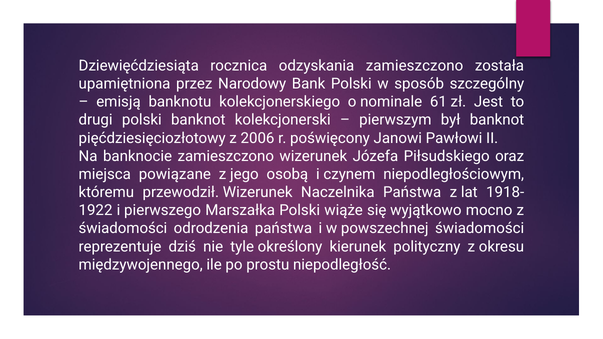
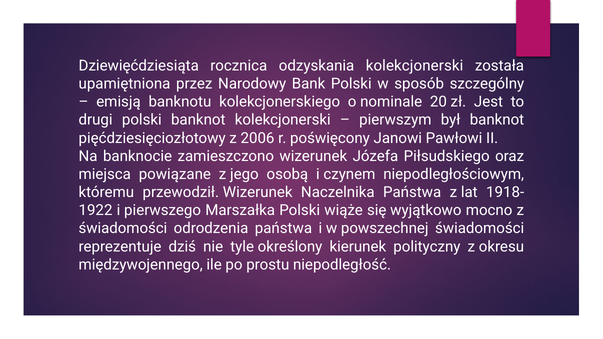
odzyskania zamieszczono: zamieszczono -> kolekcjonerski (415, 66)
61: 61 -> 20 (438, 102)
